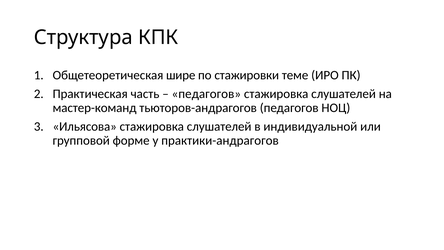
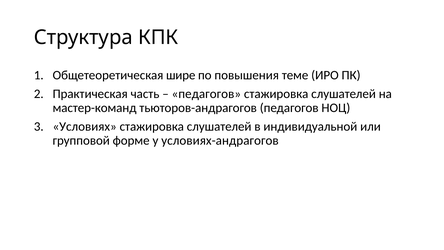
стажировки: стажировки -> повышения (247, 75)
Ильясова: Ильясова -> Условиях (85, 126)
практики-андрагогов: практики-андрагогов -> условиях-андрагогов (220, 140)
